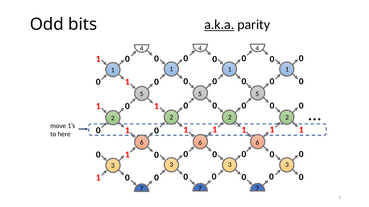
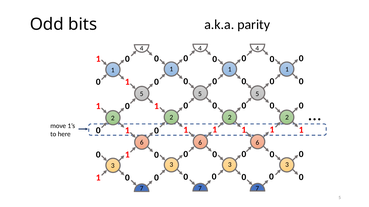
a.k.a underline: present -> none (219, 25)
